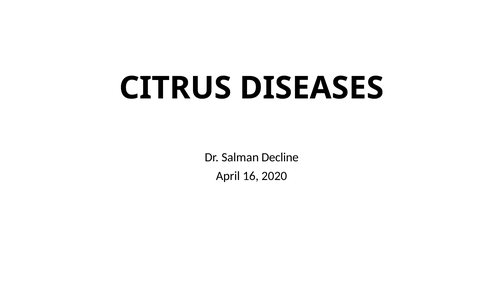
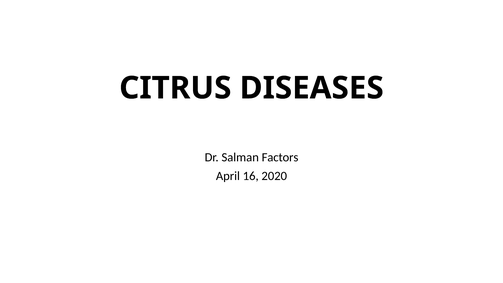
Decline: Decline -> Factors (280, 157)
